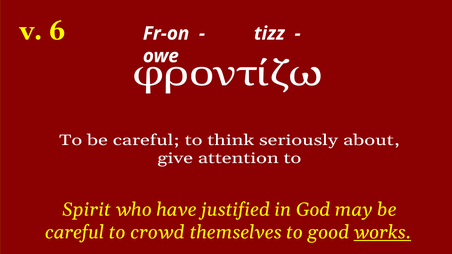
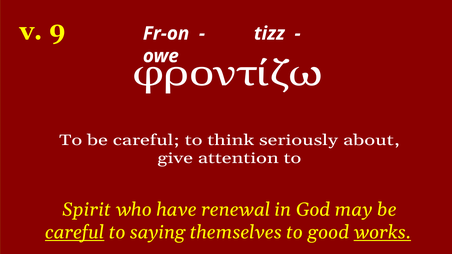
6: 6 -> 9 (57, 31)
justified: justified -> renewal (236, 210)
careful underline: none -> present (75, 233)
crowd: crowd -> saying (158, 233)
